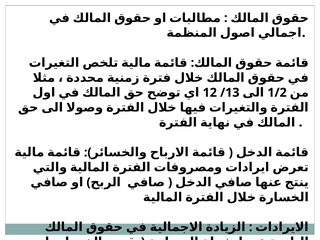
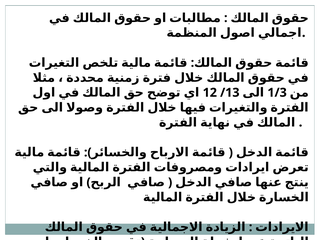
1/2: 1/2 -> 1/3 (277, 93)
